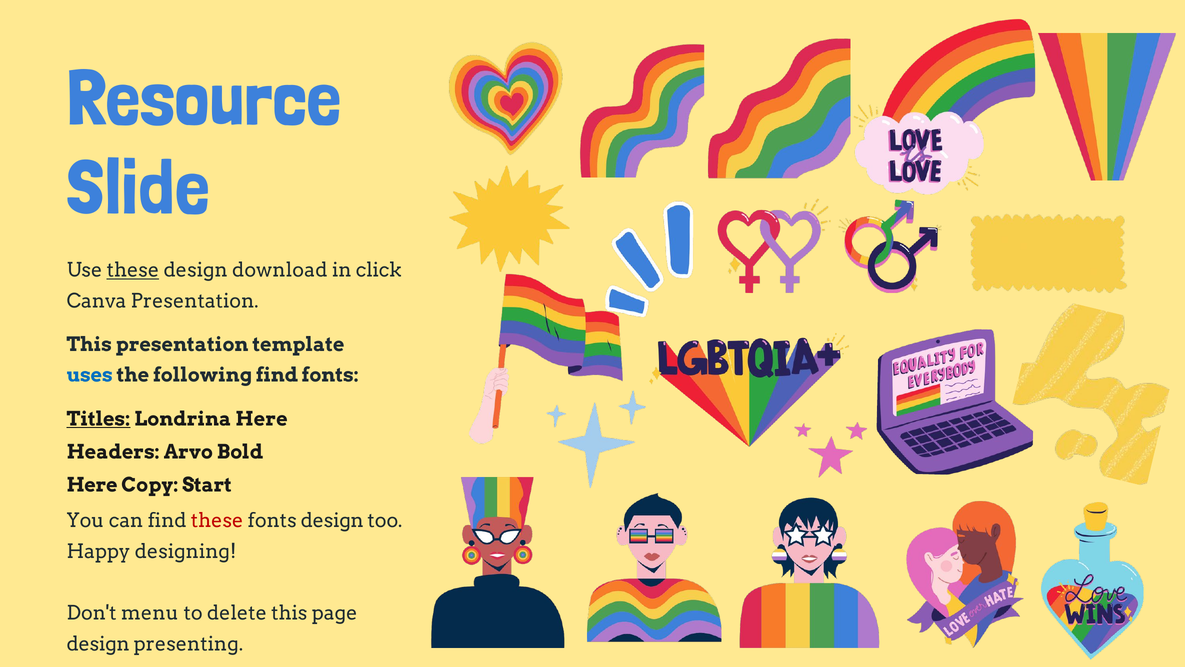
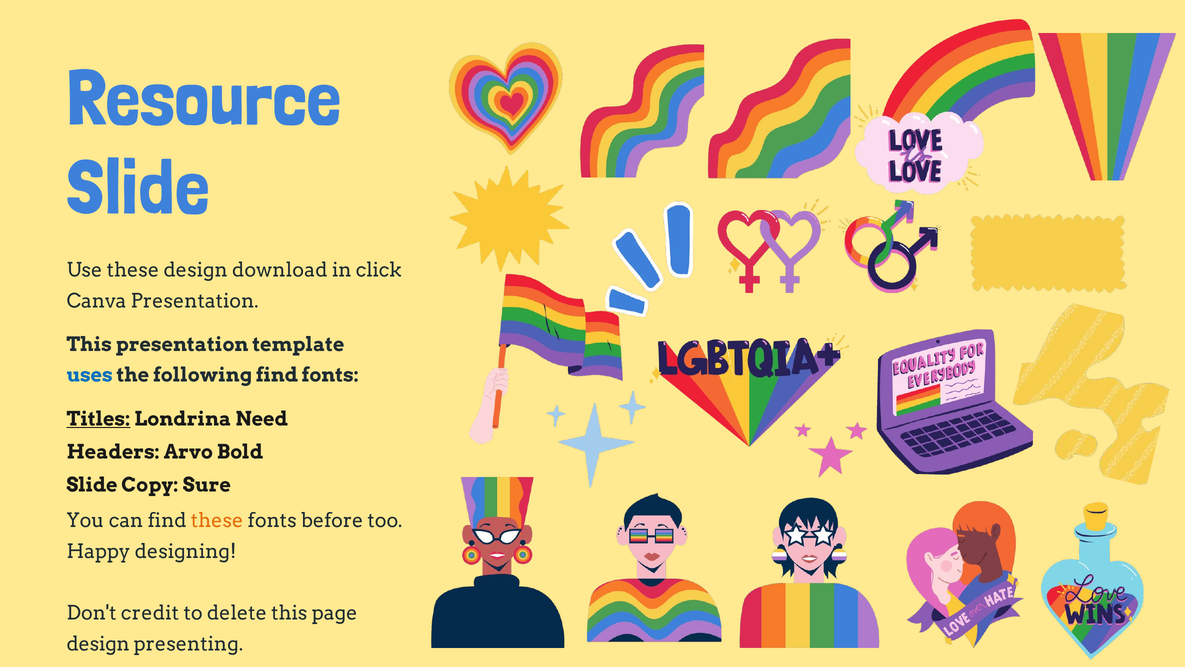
these underline: present -> none (133, 270)
Londrina Here: Here -> Need (262, 419)
Here: Here -> Slide (92, 485)
Start: Start -> Sure (207, 485)
these colour: red -> orange (217, 521)
fonts design: design -> before (332, 521)
menu: menu -> credit (150, 613)
